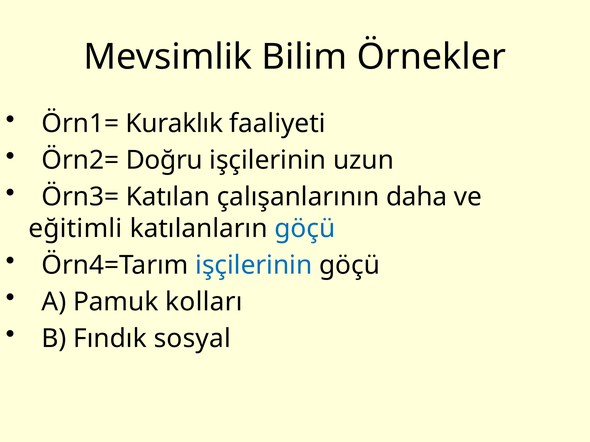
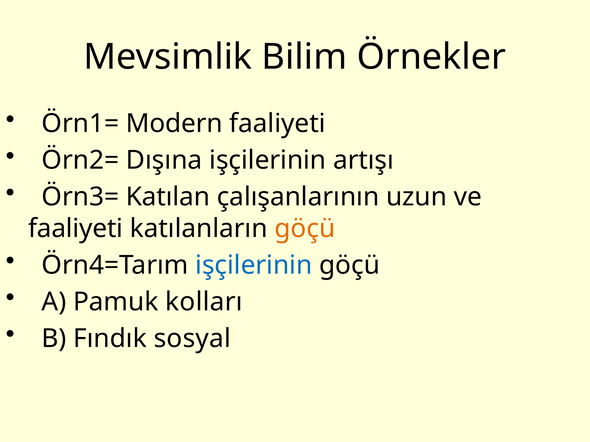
Kuraklık: Kuraklık -> Modern (174, 124)
Doğru: Doğru -> Dışına (164, 160)
uzun: uzun -> artışı (363, 160)
daha: daha -> uzun (416, 197)
eğitimli: eğitimli -> faaliyeti (76, 229)
göçü colour: blue -> orange (305, 229)
